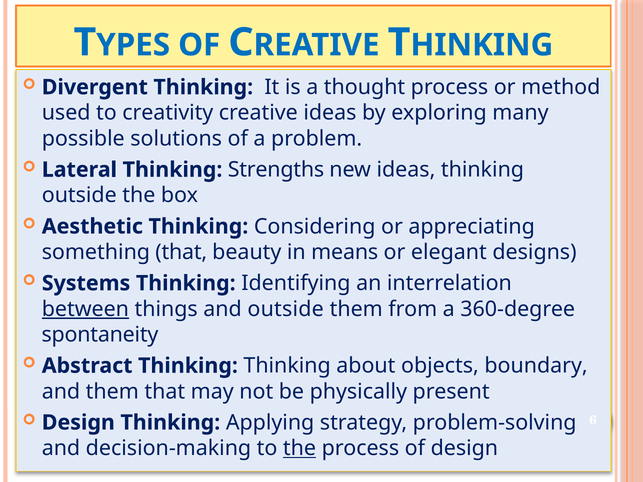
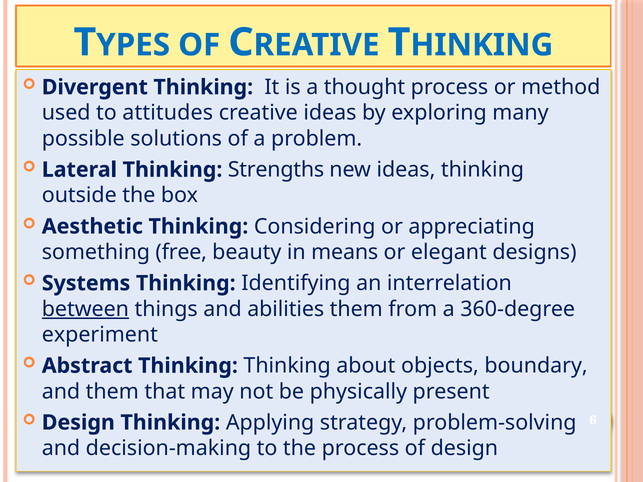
creativity: creativity -> attitudes (168, 113)
something that: that -> free (181, 252)
and outside: outside -> abilities (286, 309)
spontaneity: spontaneity -> experiment (100, 335)
the underline: present -> none (300, 448)
